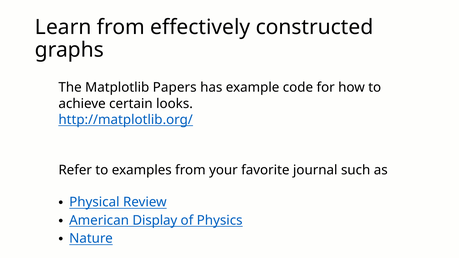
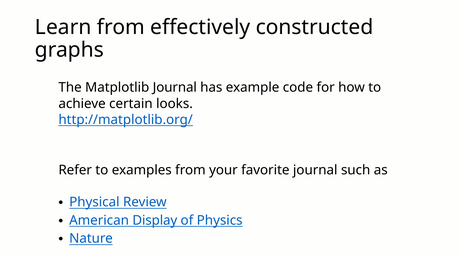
Matplotlib Papers: Papers -> Journal (175, 88)
